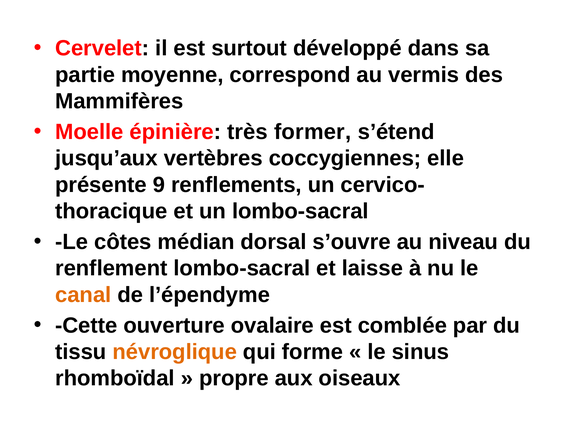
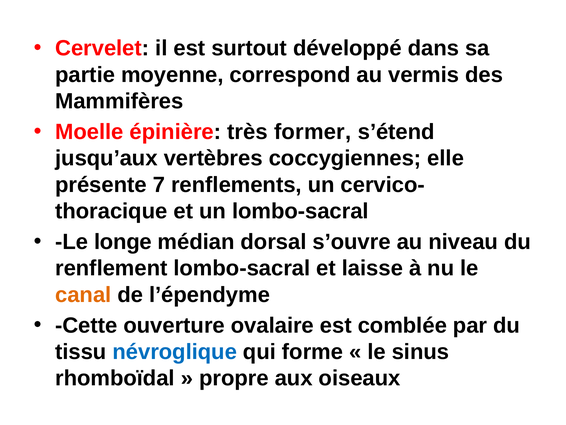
9: 9 -> 7 (159, 185)
côtes: côtes -> longe (123, 242)
névroglique colour: orange -> blue (175, 352)
